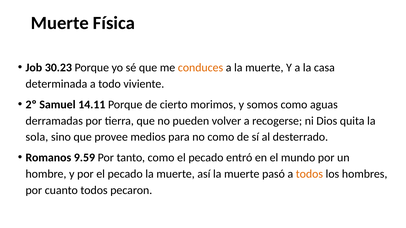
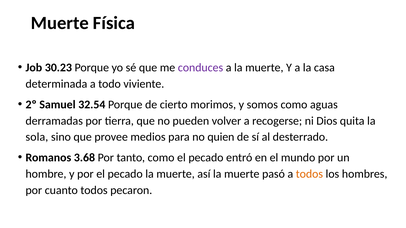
conduces colour: orange -> purple (201, 68)
14.11: 14.11 -> 32.54 (92, 105)
no como: como -> quien (221, 137)
9.59: 9.59 -> 3.68 (84, 158)
